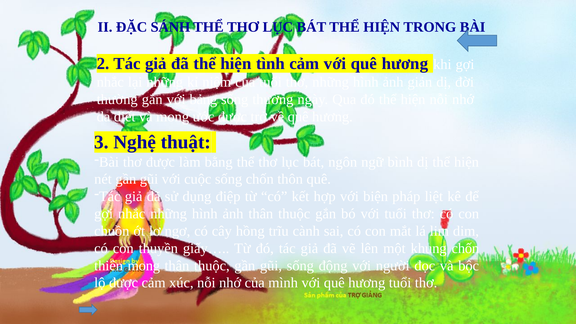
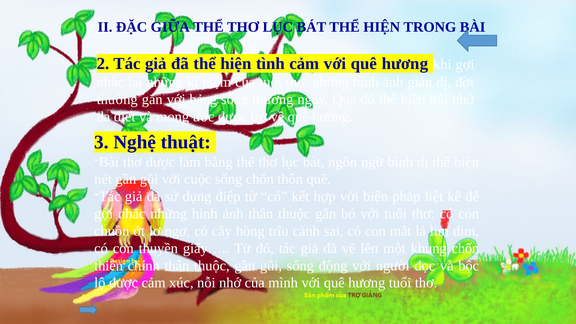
SÁNH: SÁNH -> GIỮA (170, 27)
thiên mong: mong -> chính (144, 266)
